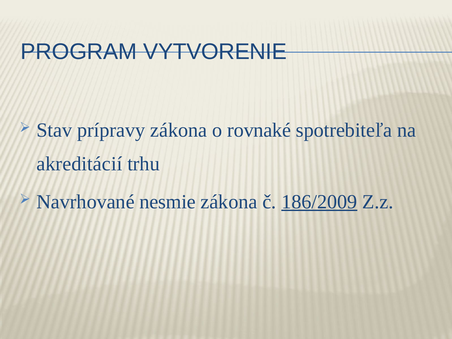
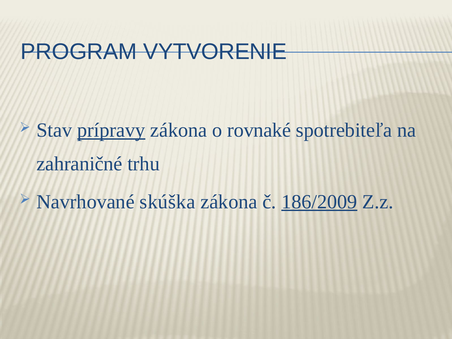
prípravy underline: none -> present (111, 130)
akreditácií: akreditácií -> zahraničné (79, 164)
nesmie: nesmie -> skúška (167, 202)
